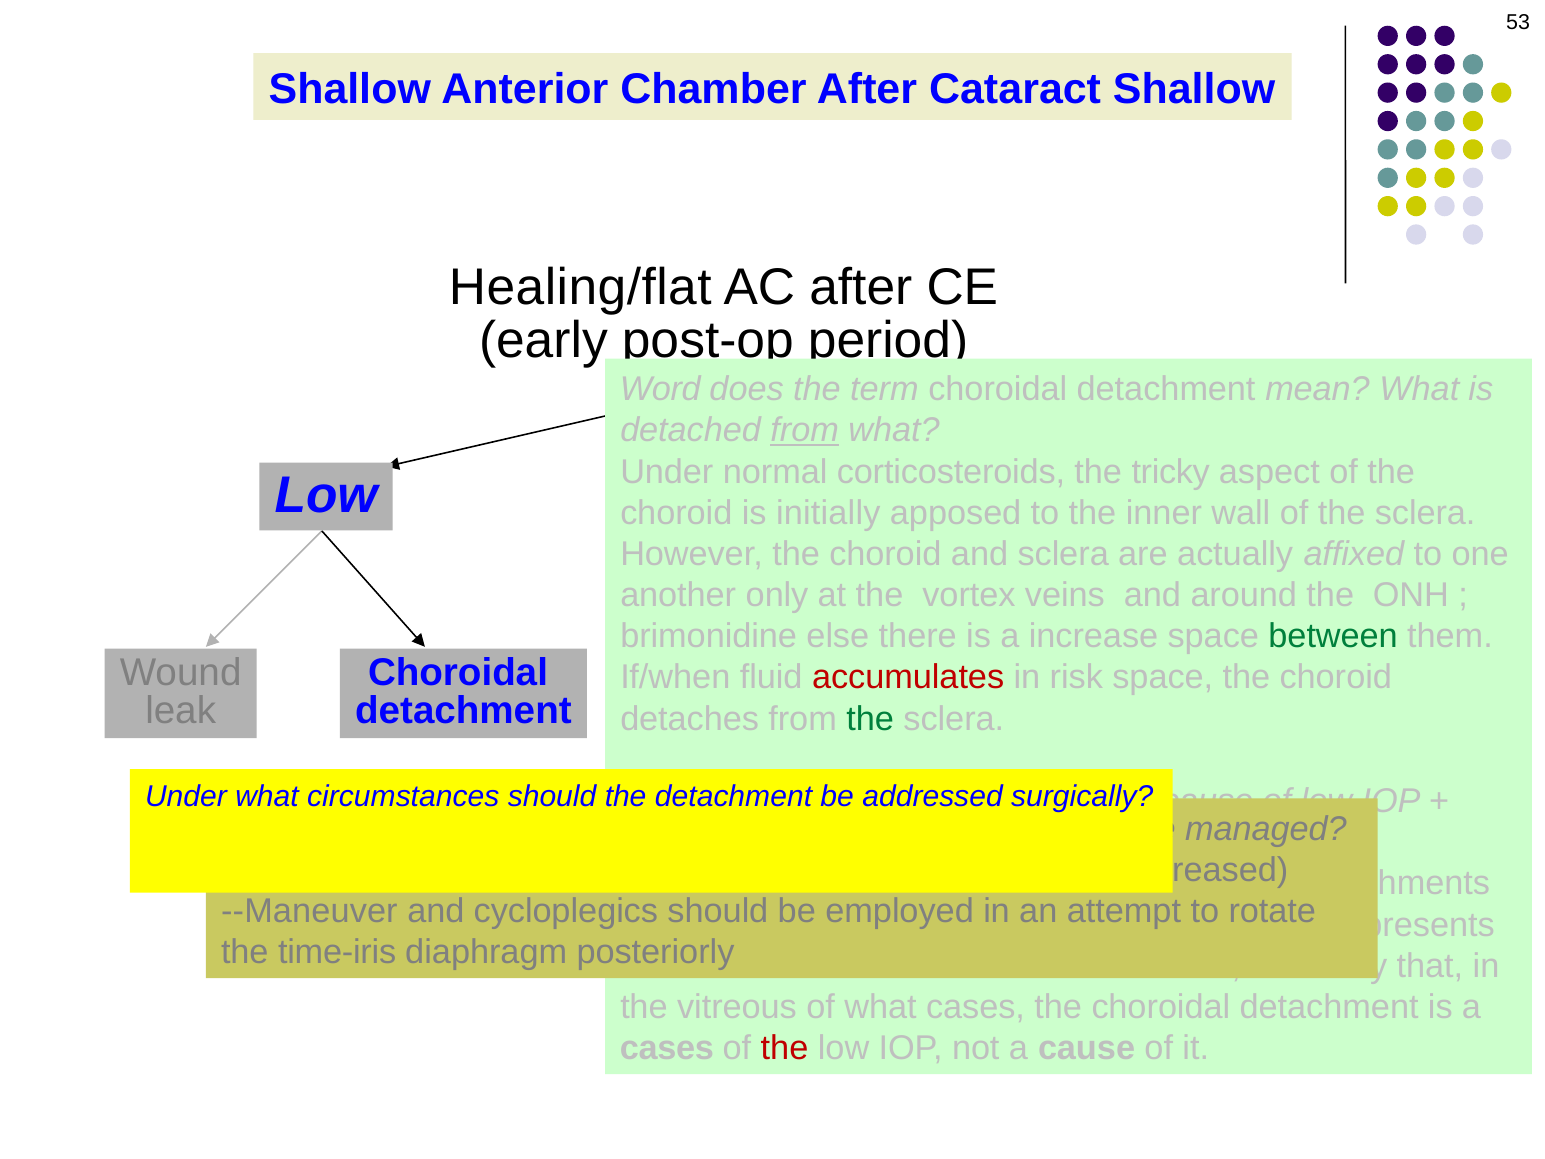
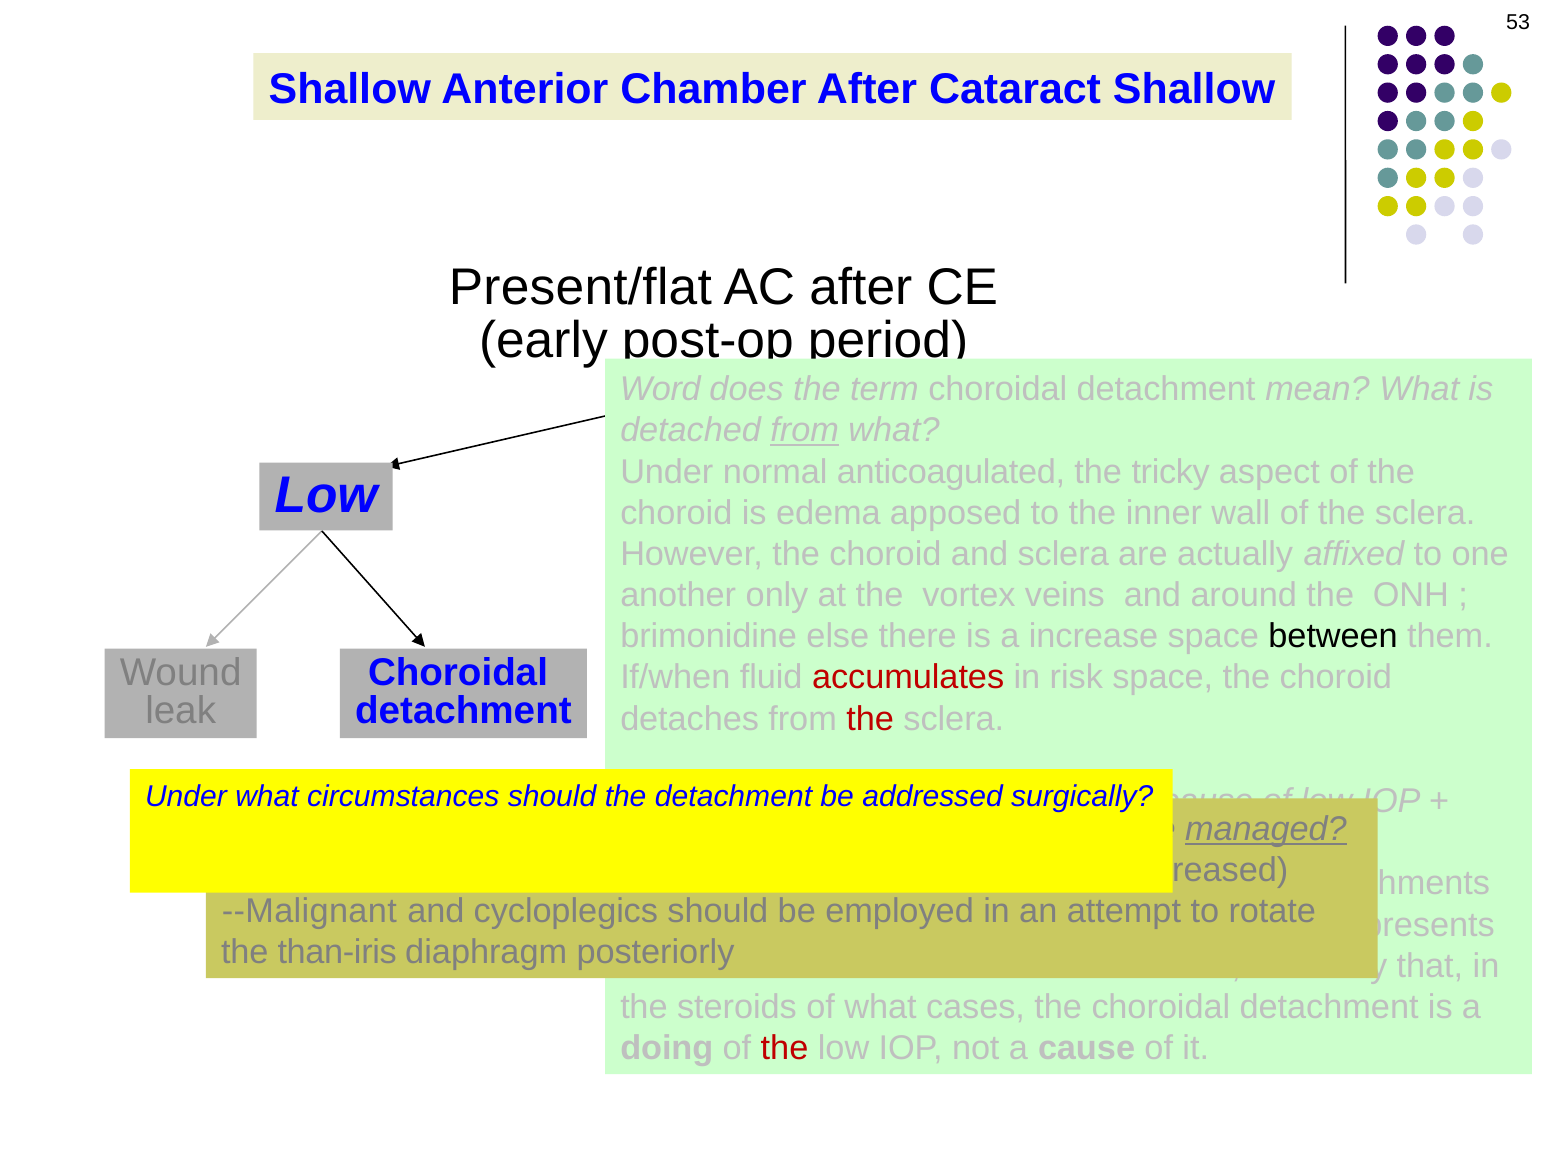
Healing/flat: Healing/flat -> Present/flat (580, 287)
normal corticosteroids: corticosteroids -> anticoagulated (951, 472)
initially: initially -> edema (828, 513)
between colour: green -> black (1333, 636)
the colour: green -> red (870, 719)
managed underline: none -> present (1266, 829)
--Maneuver: --Maneuver -> --Malignant (309, 911)
time-iris: time-iris -> than-iris (337, 952)
vitreous: vitreous -> steroids (737, 1007)
cases: cases -> doing (667, 1048)
